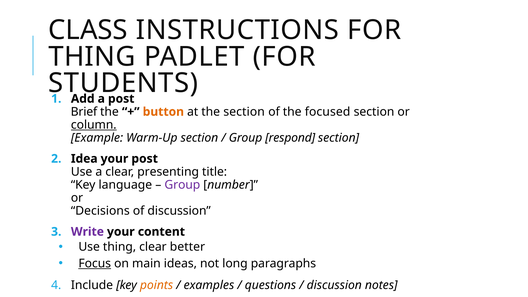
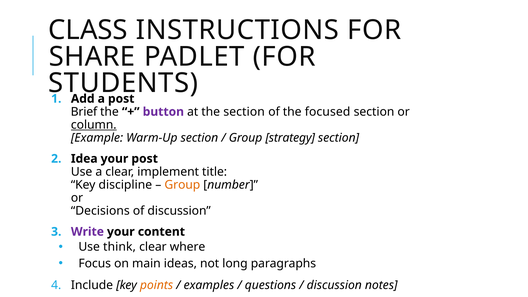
THING: THING -> SHARE (92, 57)
button colour: orange -> purple (163, 112)
respond: respond -> strategy (290, 138)
presenting: presenting -> implement (168, 172)
language: language -> discipline (125, 185)
Group colour: purple -> orange (182, 185)
Use thing: thing -> think (119, 247)
better: better -> where (188, 247)
Focus underline: present -> none (95, 263)
